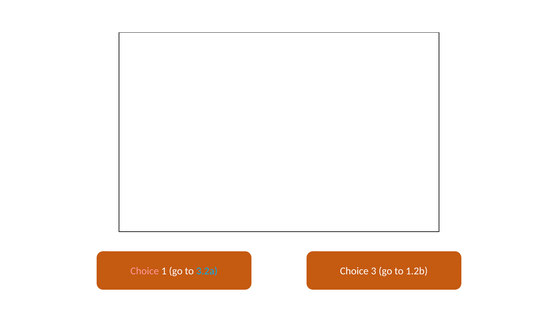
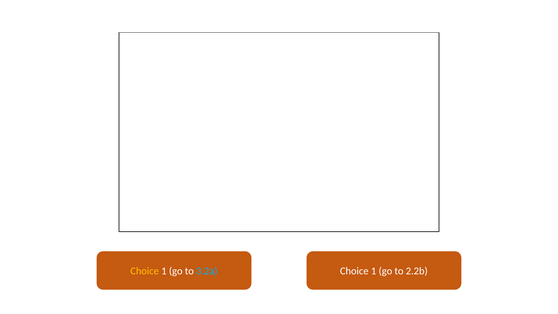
Choice colour: pink -> yellow (145, 271)
3: 3 -> 1 (374, 271)
1.2b: 1.2b -> 2.2b (417, 271)
